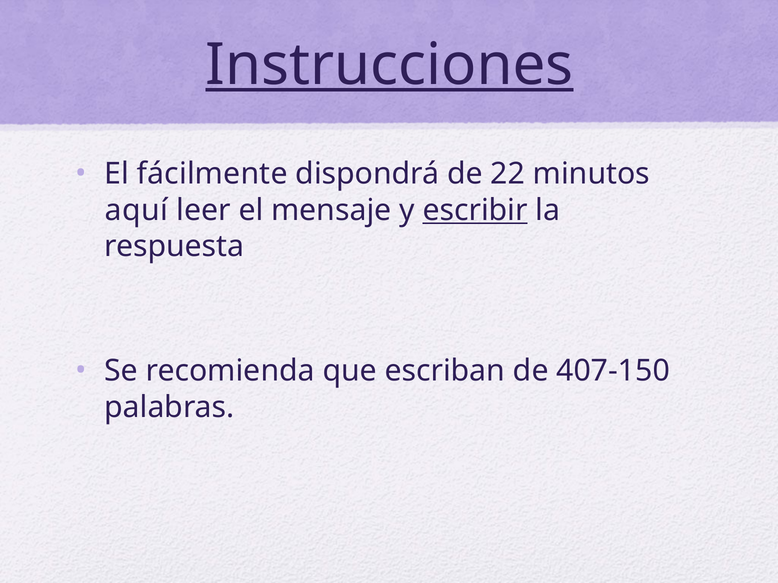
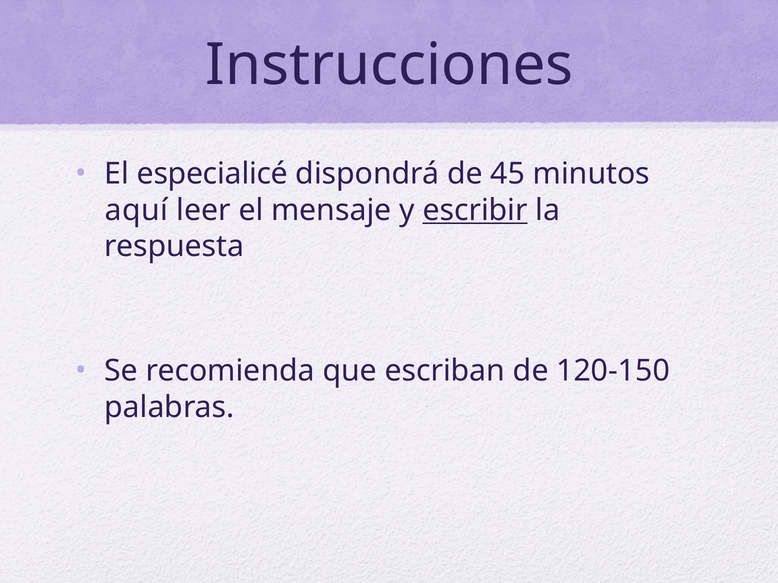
Instrucciones underline: present -> none (389, 65)
fácilmente: fácilmente -> especialicé (212, 174)
22: 22 -> 45 (508, 174)
407-150: 407-150 -> 120-150 (613, 371)
